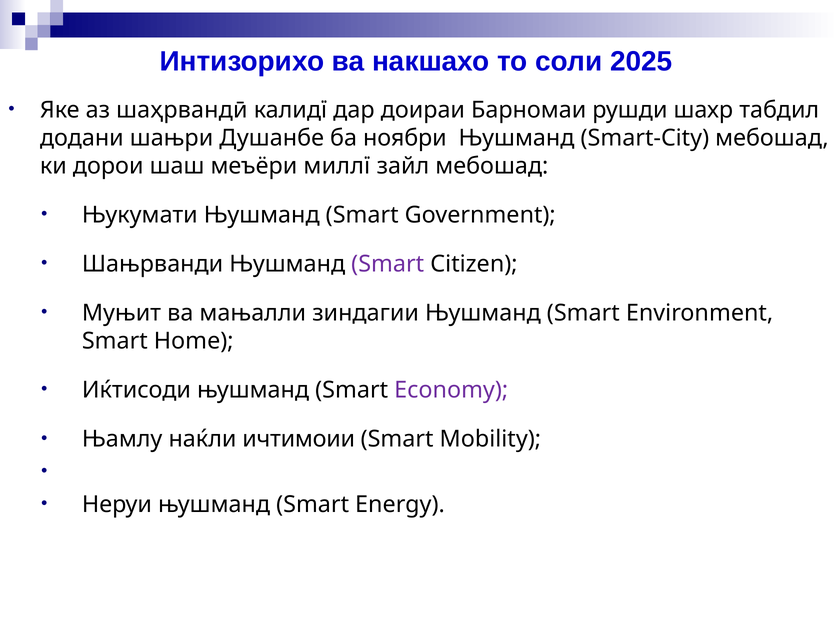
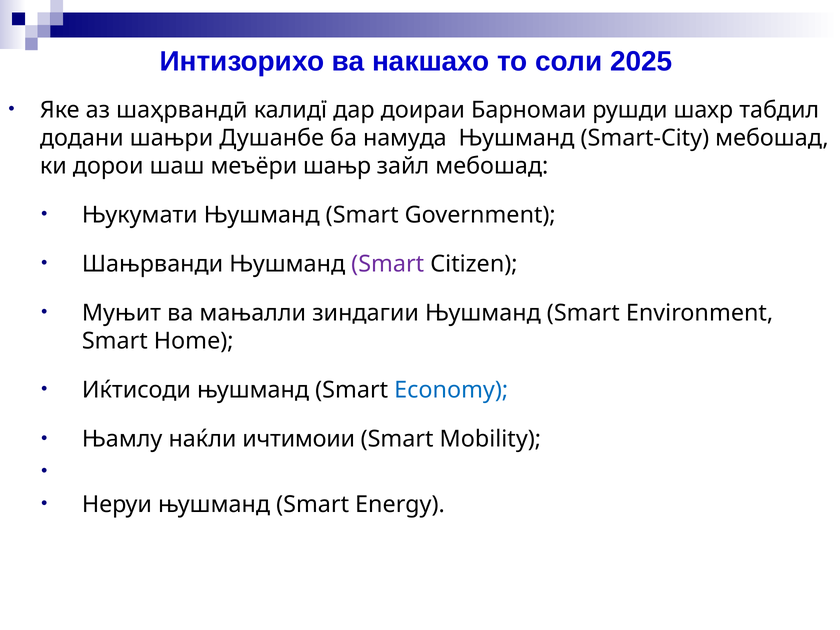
ноябри: ноябри -> намуда (405, 138)
миллї: миллї -> шањр (337, 166)
Economy colour: purple -> blue (451, 390)
